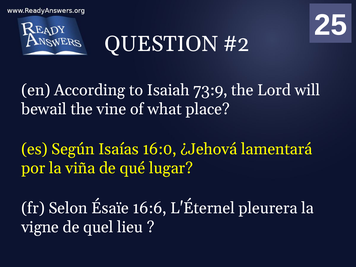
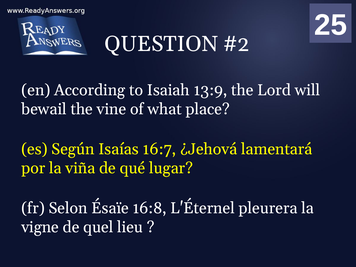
73:9: 73:9 -> 13:9 (210, 90)
16:0: 16:0 -> 16:7 (159, 149)
16:6: 16:6 -> 16:8 (150, 208)
